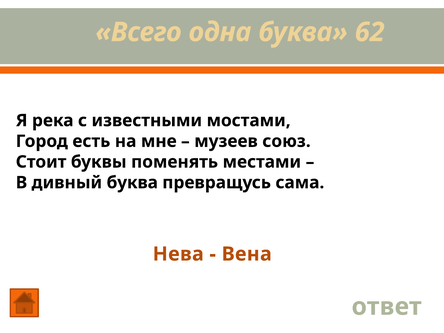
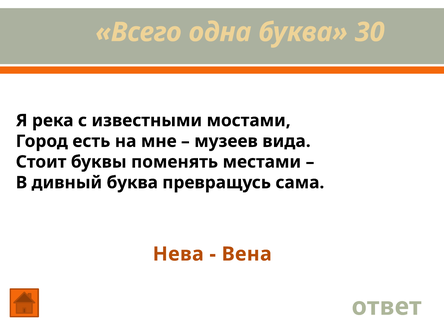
62: 62 -> 30 (370, 32)
союз: союз -> вида (286, 141)
